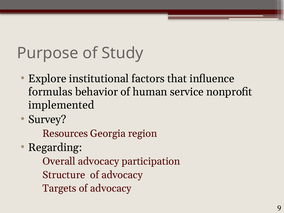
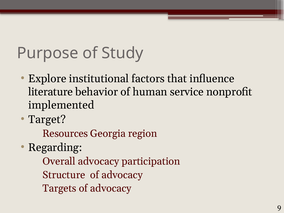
formulas: formulas -> literature (51, 92)
Survey: Survey -> Target (47, 120)
